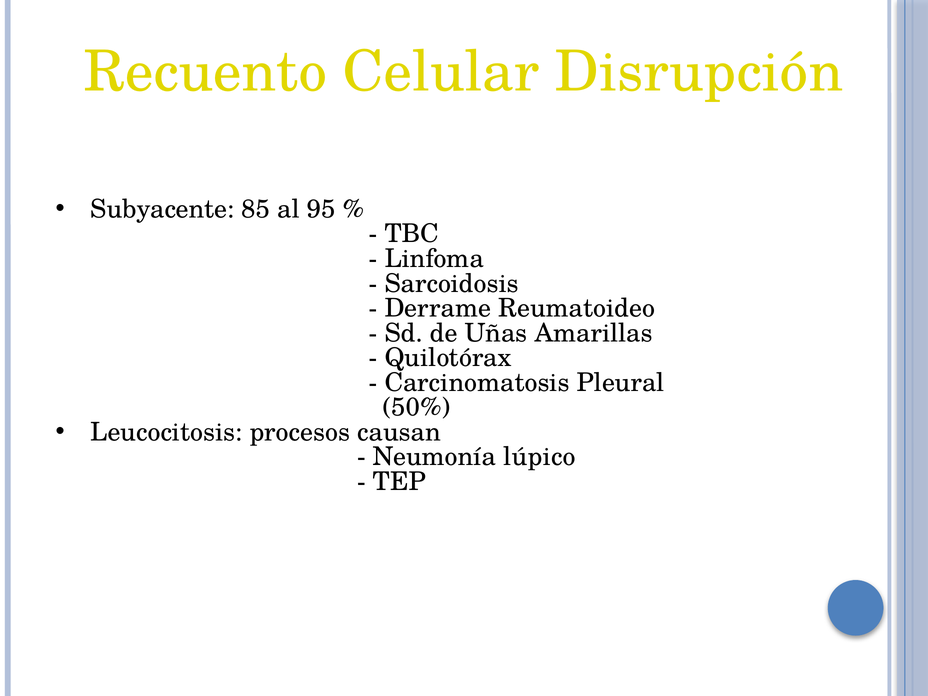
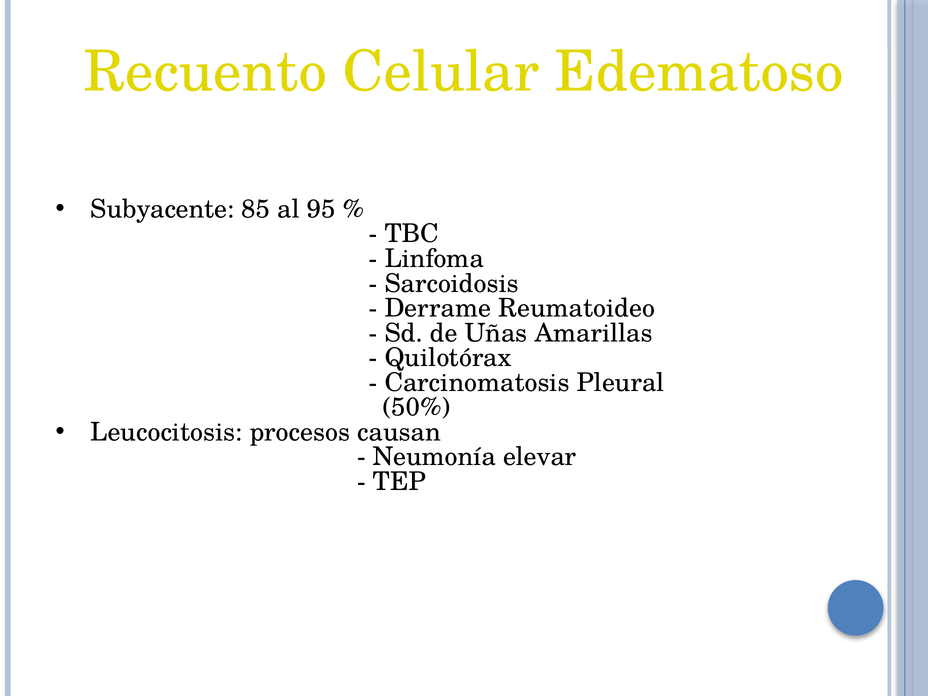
Disrupción: Disrupción -> Edematoso (699, 72)
lúpico: lúpico -> elevar (540, 457)
